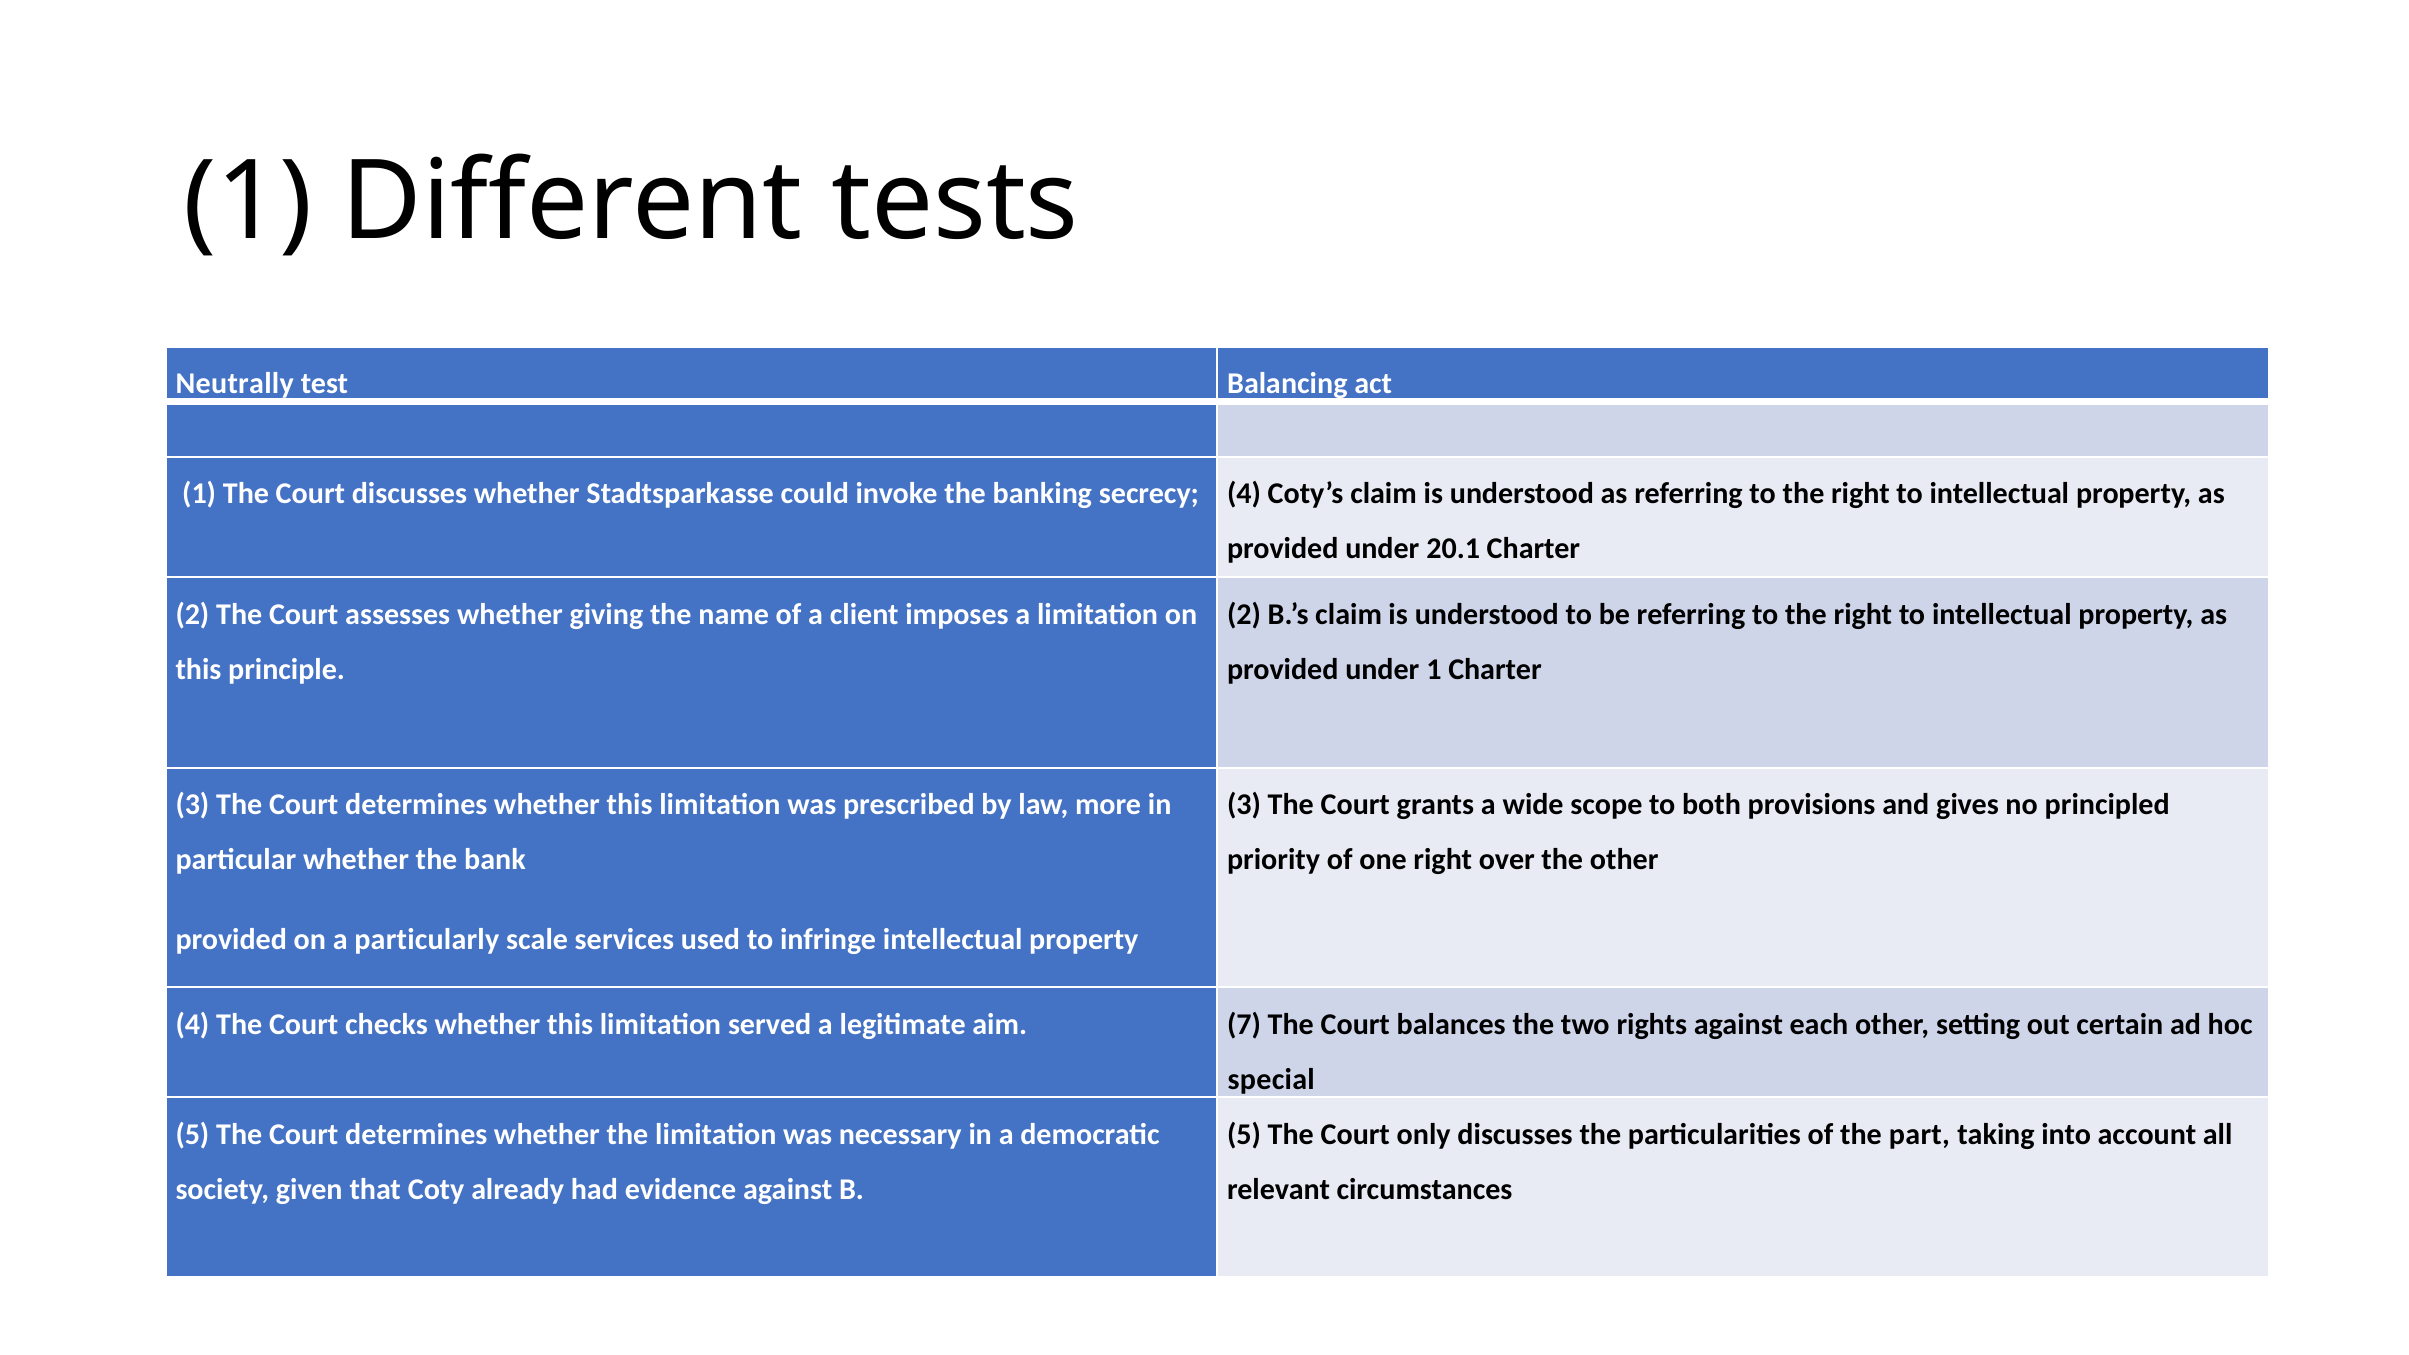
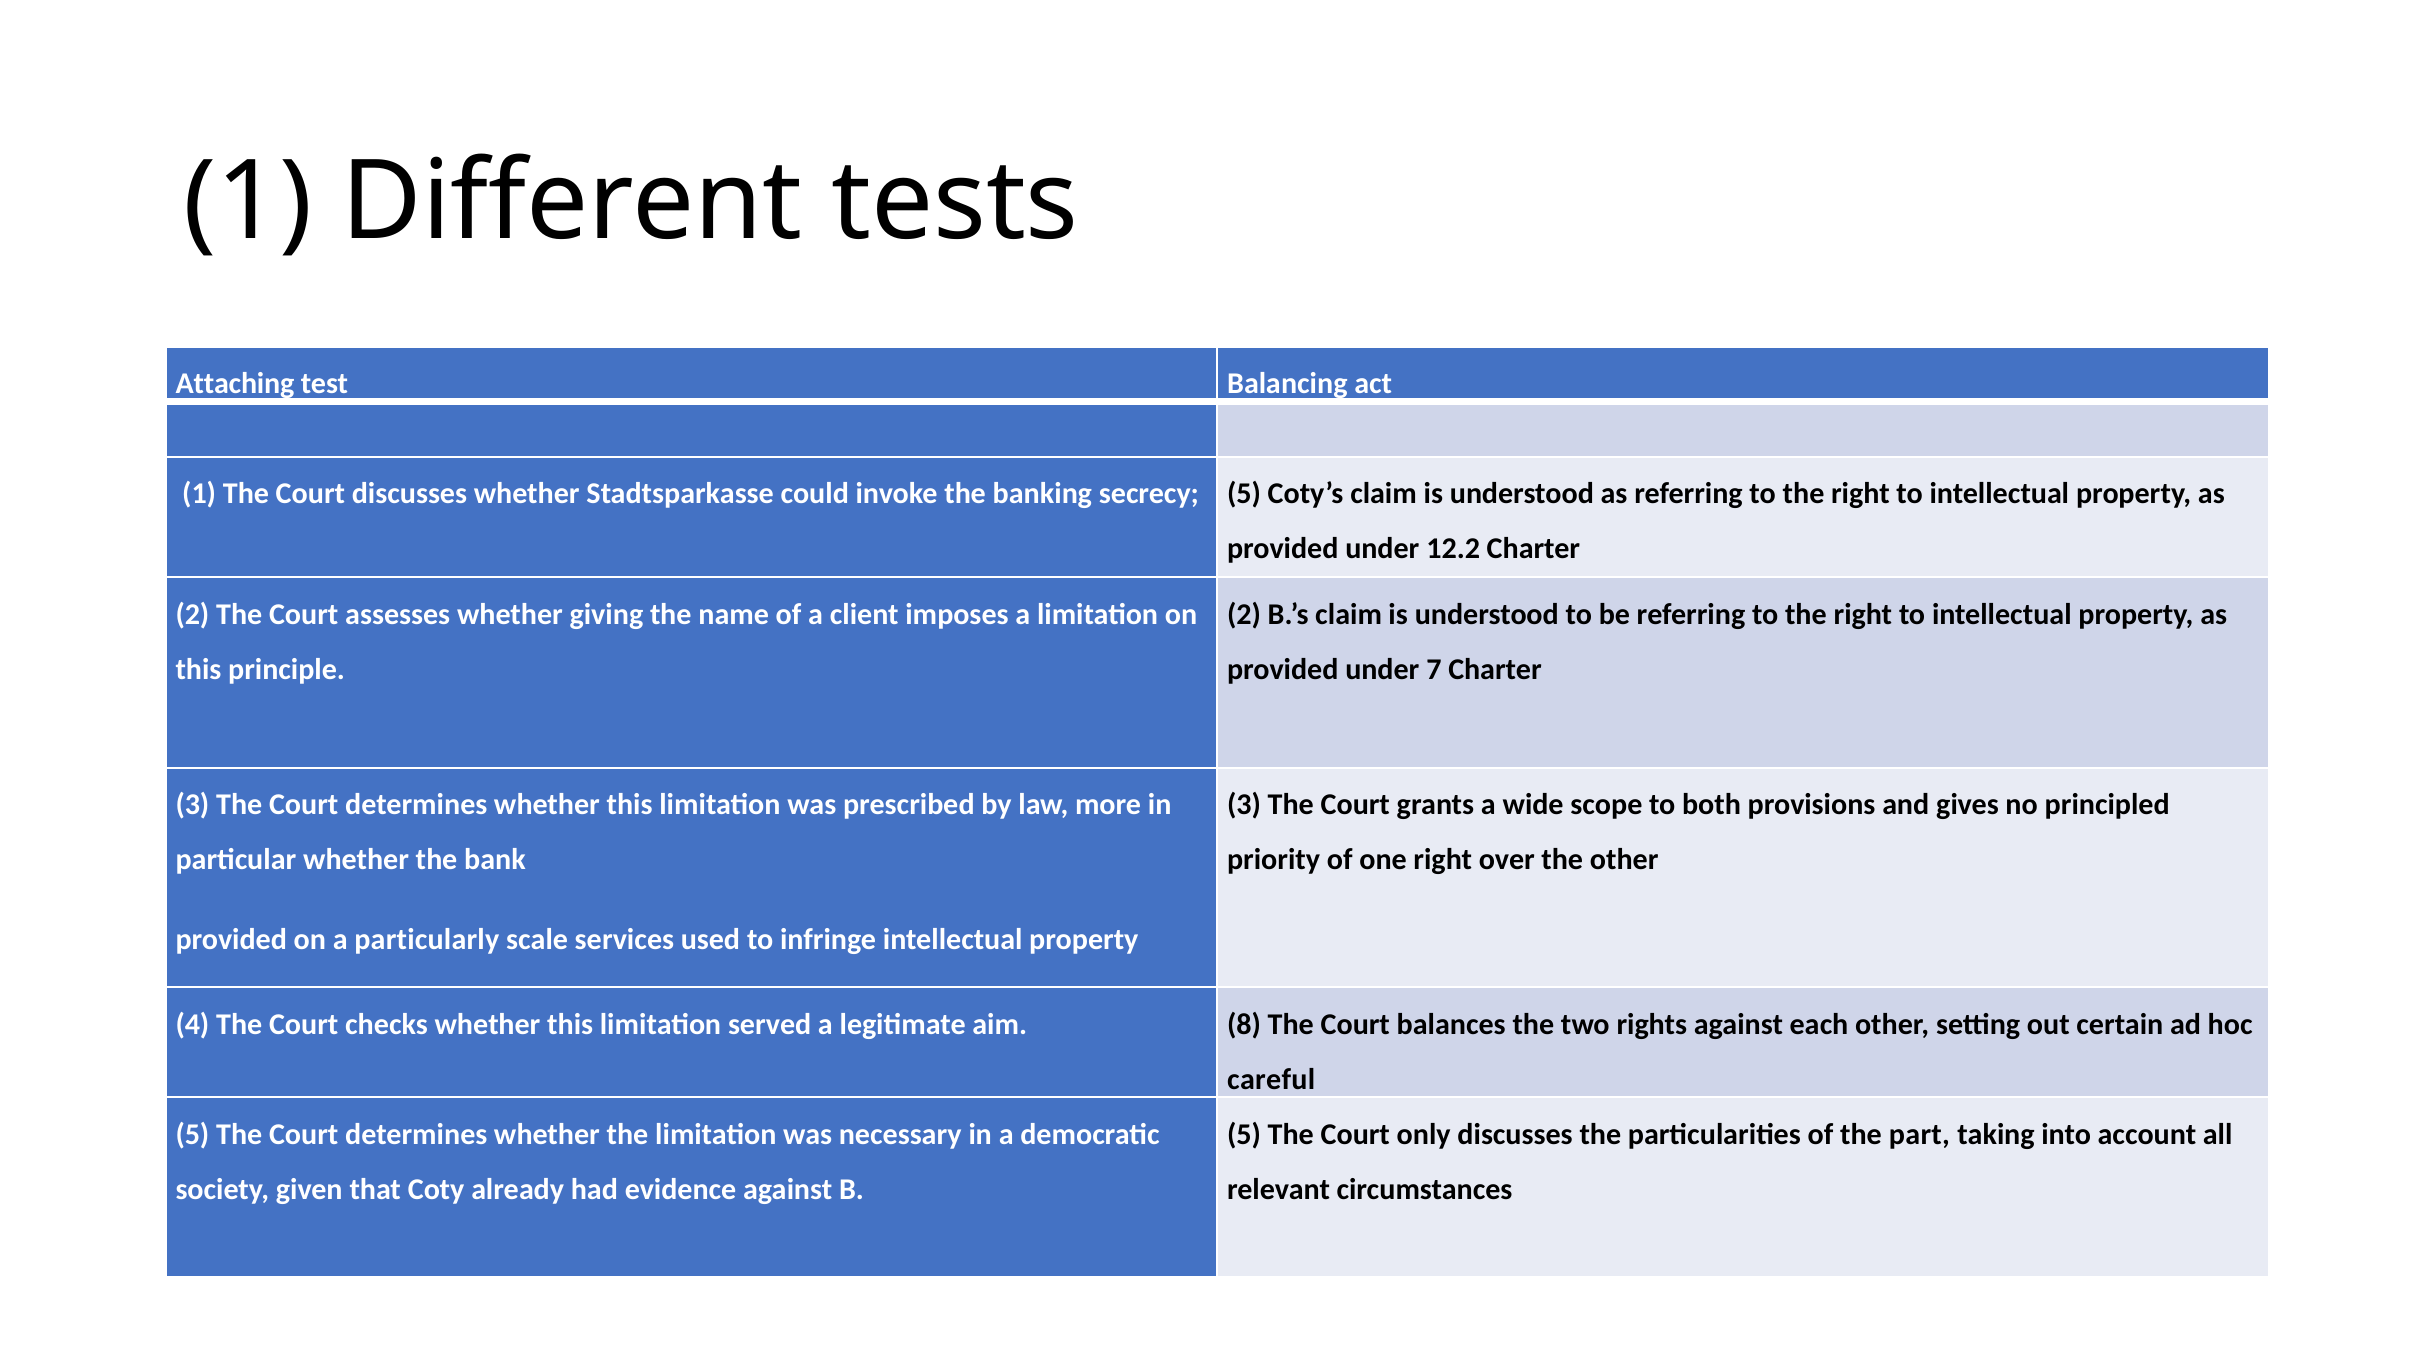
Neutrally: Neutrally -> Attaching (235, 383)
secrecy 4: 4 -> 5 (1244, 494)
20.1: 20.1 -> 12.2 (1453, 549)
under 1: 1 -> 7 (1434, 669)
7: 7 -> 8 (1244, 1024)
special: special -> careful (1271, 1079)
